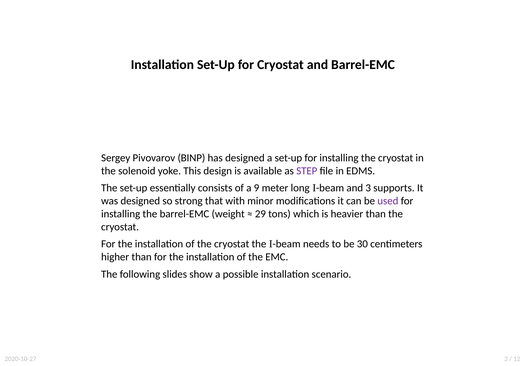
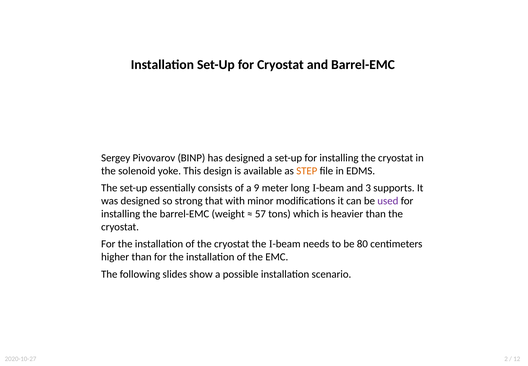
STEP colour: purple -> orange (307, 171)
29: 29 -> 57 (260, 214)
30: 30 -> 80 (362, 244)
